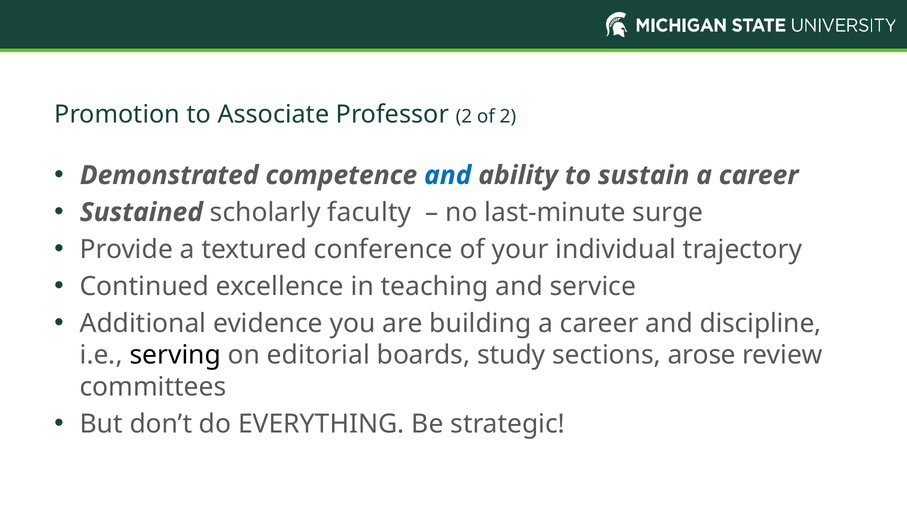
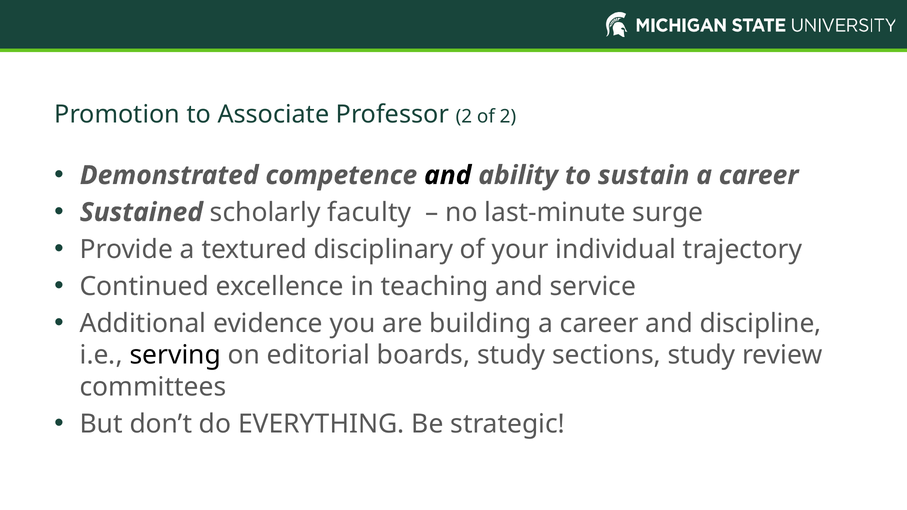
and colour: blue -> black (448, 175)
conference: conference -> disciplinary (383, 249)
sections arose: arose -> study (702, 355)
